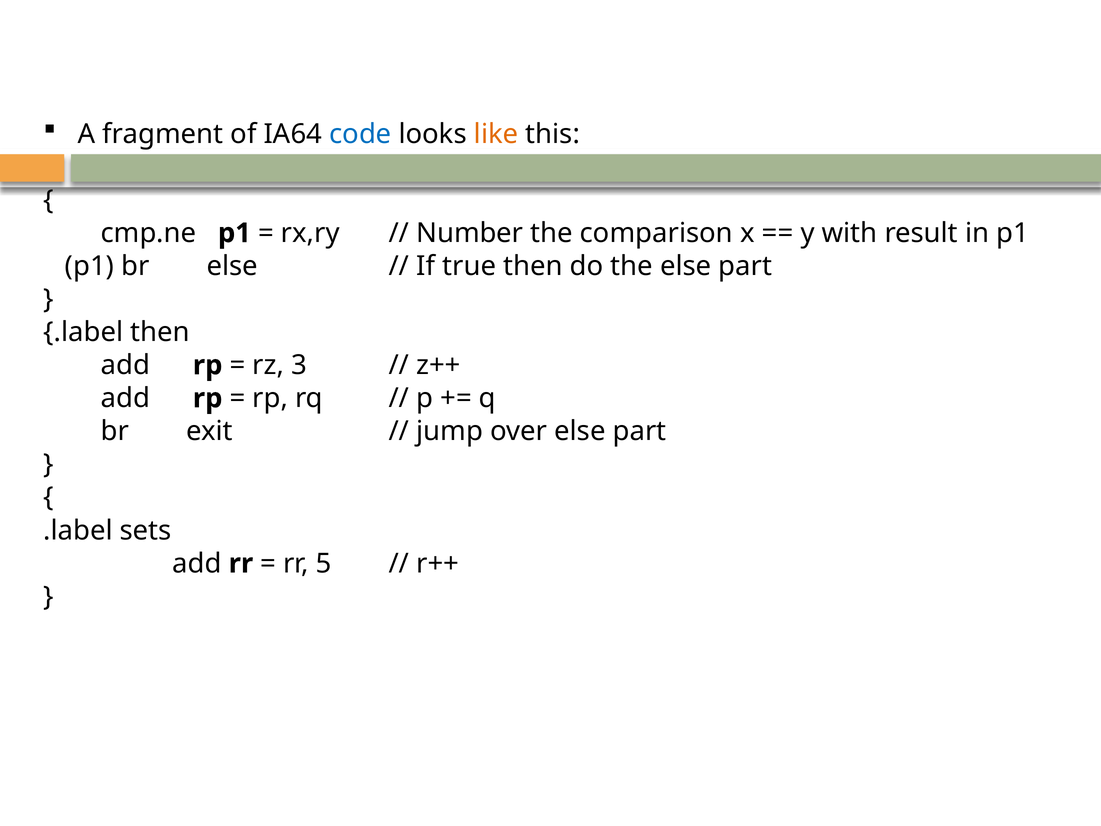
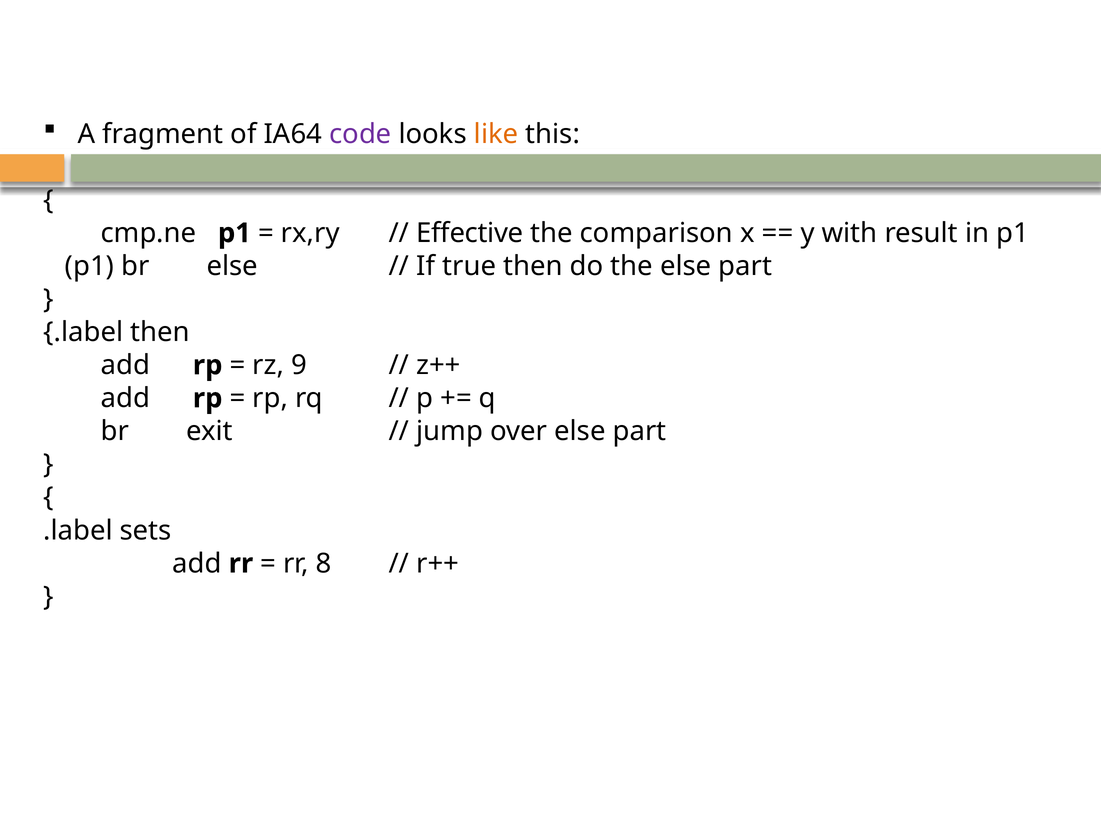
code colour: blue -> purple (360, 134)
Number: Number -> Effective (470, 233)
3: 3 -> 9 (299, 365)
5: 5 -> 8 (324, 563)
